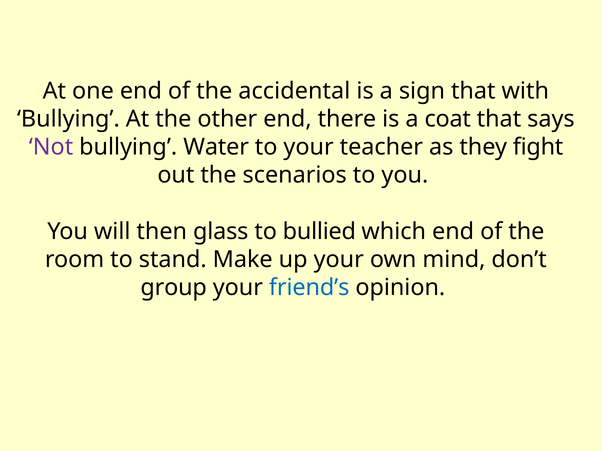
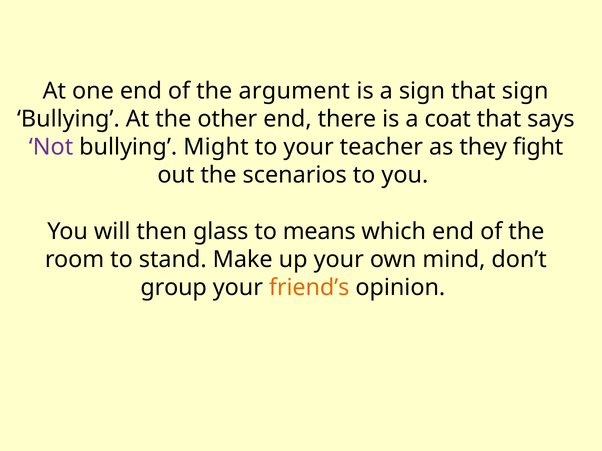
accidental: accidental -> argument (294, 91)
that with: with -> sign (525, 91)
Water: Water -> Might (216, 147)
bullied: bullied -> means (319, 232)
friend’s colour: blue -> orange (309, 288)
